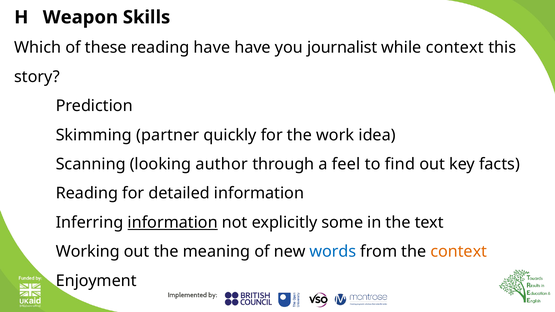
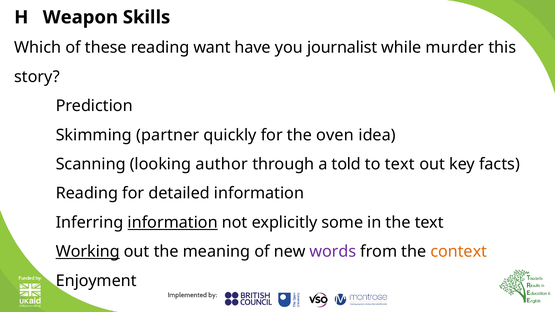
reading have: have -> want (212, 48)
while context: context -> murder (455, 48)
work: work -> oven (335, 135)
feel: feel -> told (346, 164)
to find: find -> text (400, 164)
Working underline: none -> present (88, 252)
words colour: blue -> purple (333, 252)
